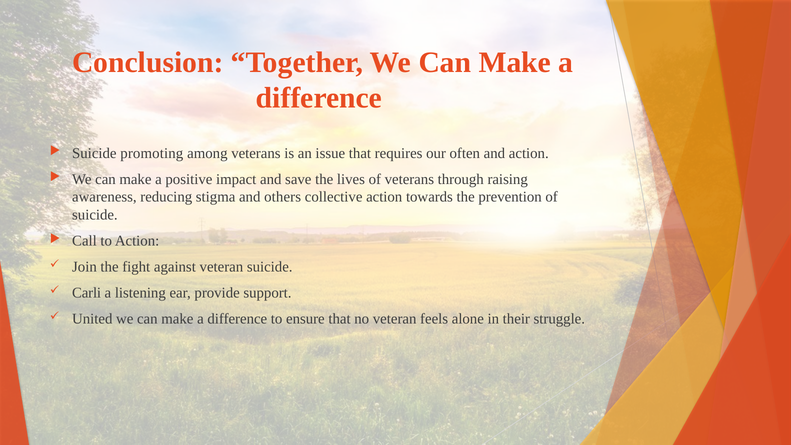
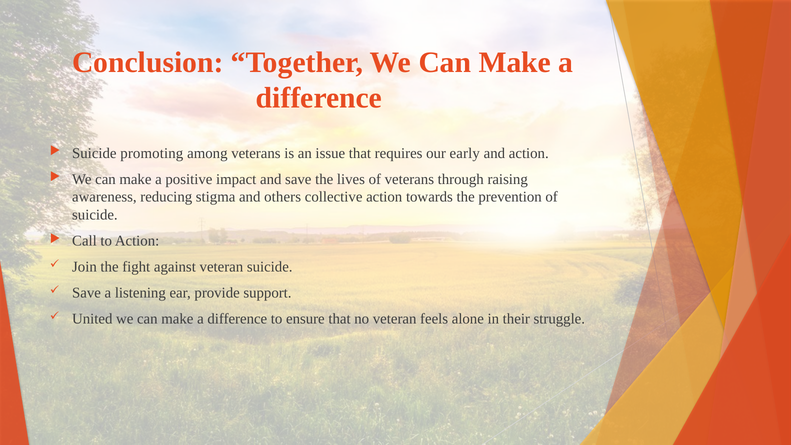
often: often -> early (465, 153)
Carli: Carli -> Save (87, 293)
